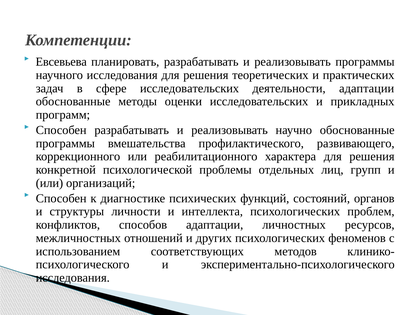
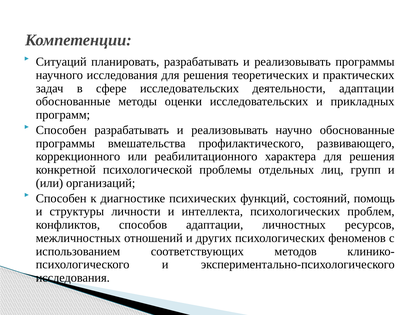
Евсевьева: Евсевьева -> Ситуаций (61, 62)
органов: органов -> помощь (374, 198)
